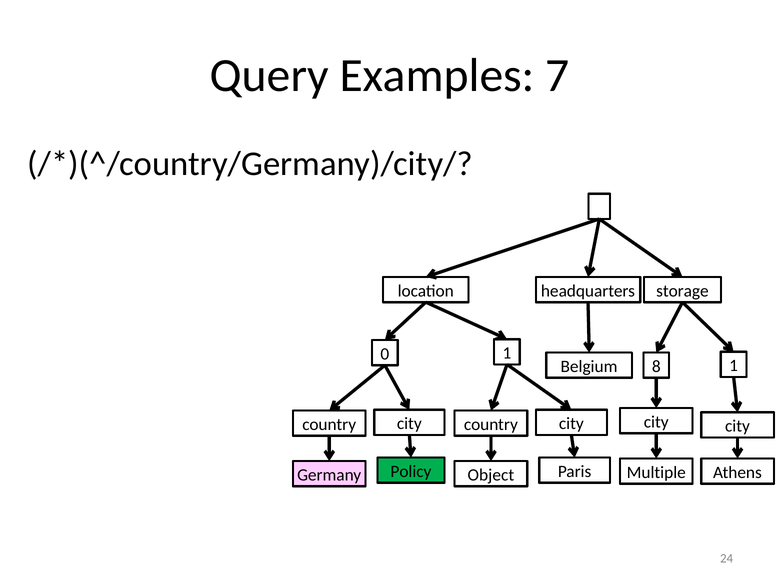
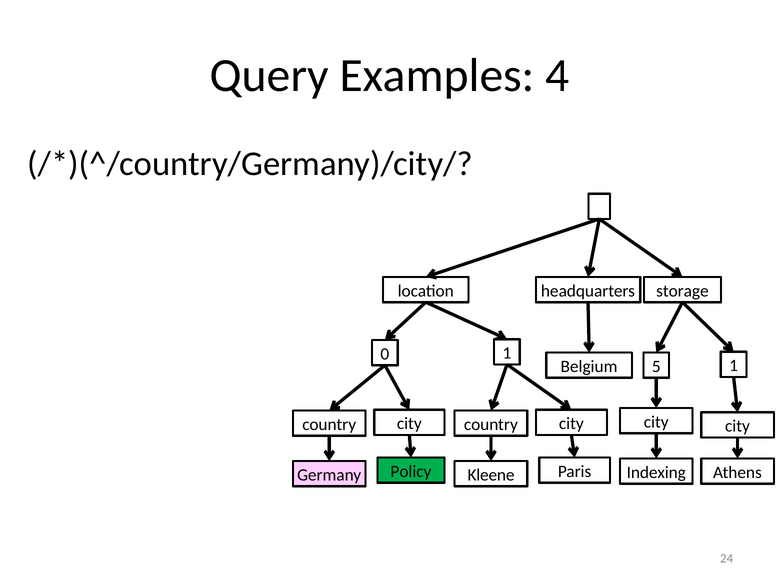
7: 7 -> 4 (557, 76)
8: 8 -> 5 (656, 366)
Multiple: Multiple -> Indexing (656, 472)
Object: Object -> Kleene (491, 475)
